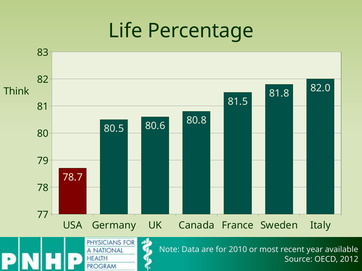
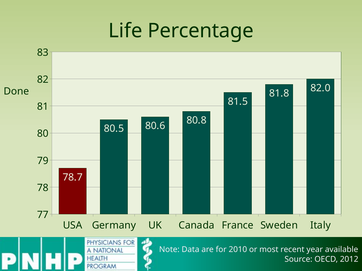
Think: Think -> Done (16, 91)
